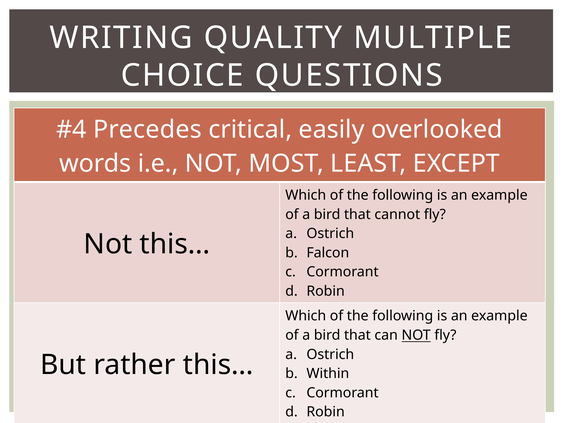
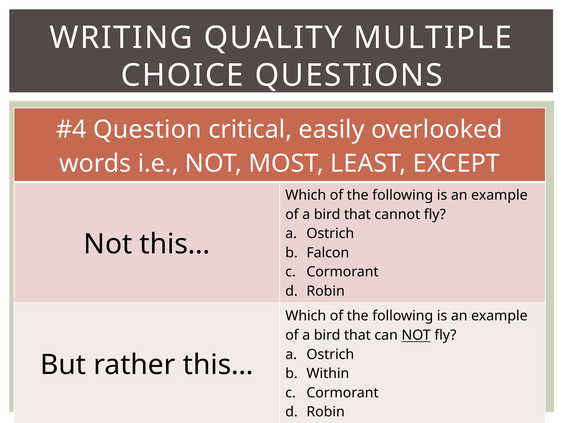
Precedes: Precedes -> Question (147, 129)
